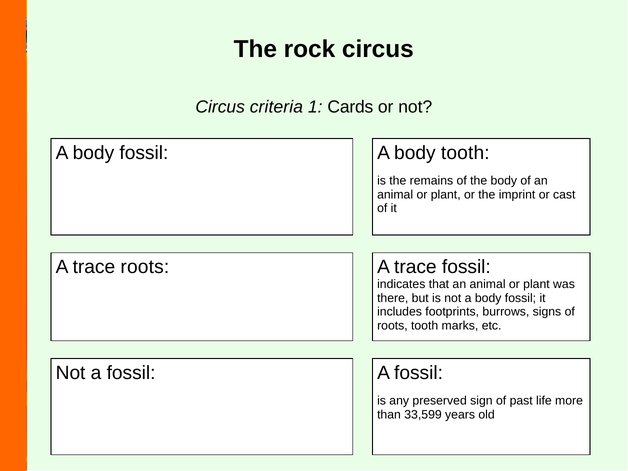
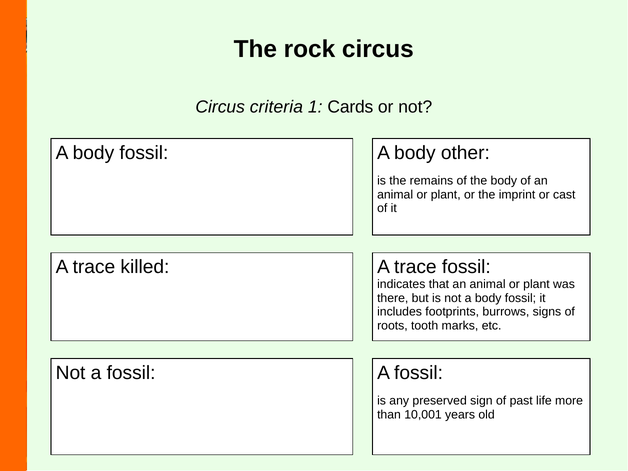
body tooth: tooth -> other (465, 153)
trace roots: roots -> killed (145, 267)
33,599: 33,599 -> 10,001 (423, 415)
